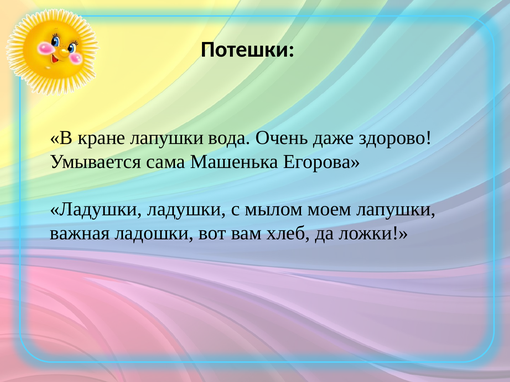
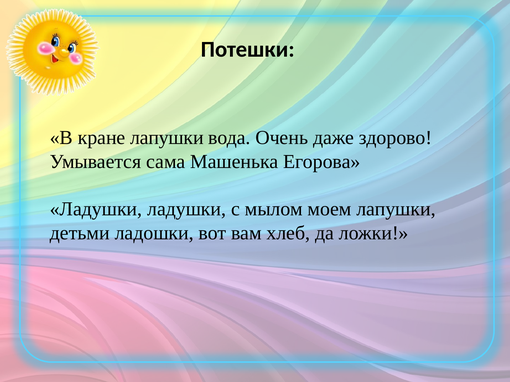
важная: важная -> детьми (80, 233)
